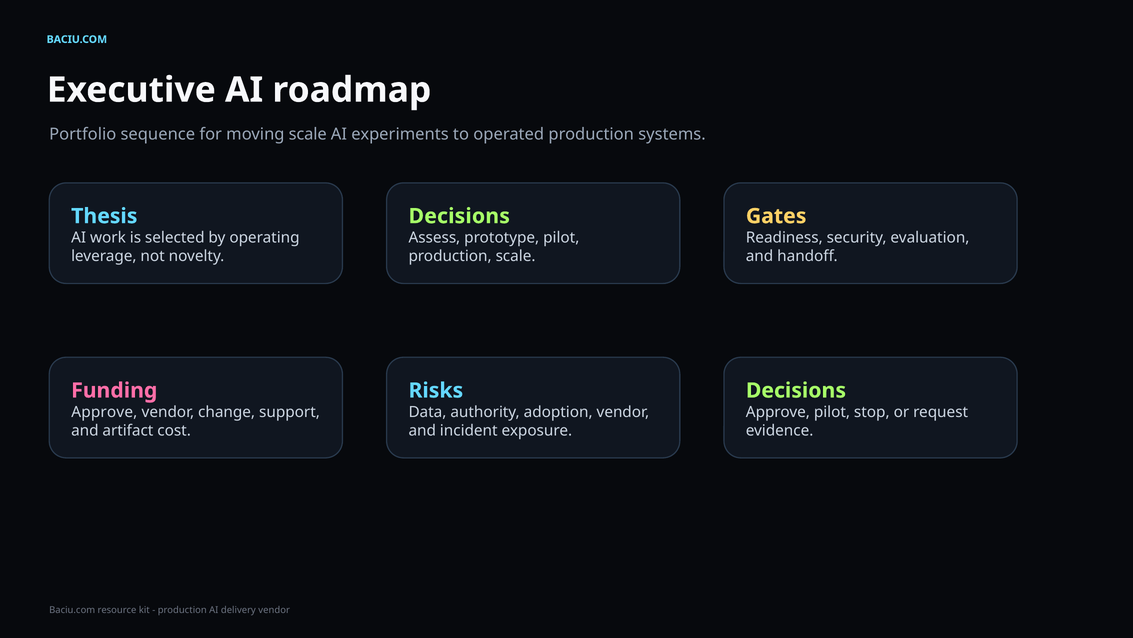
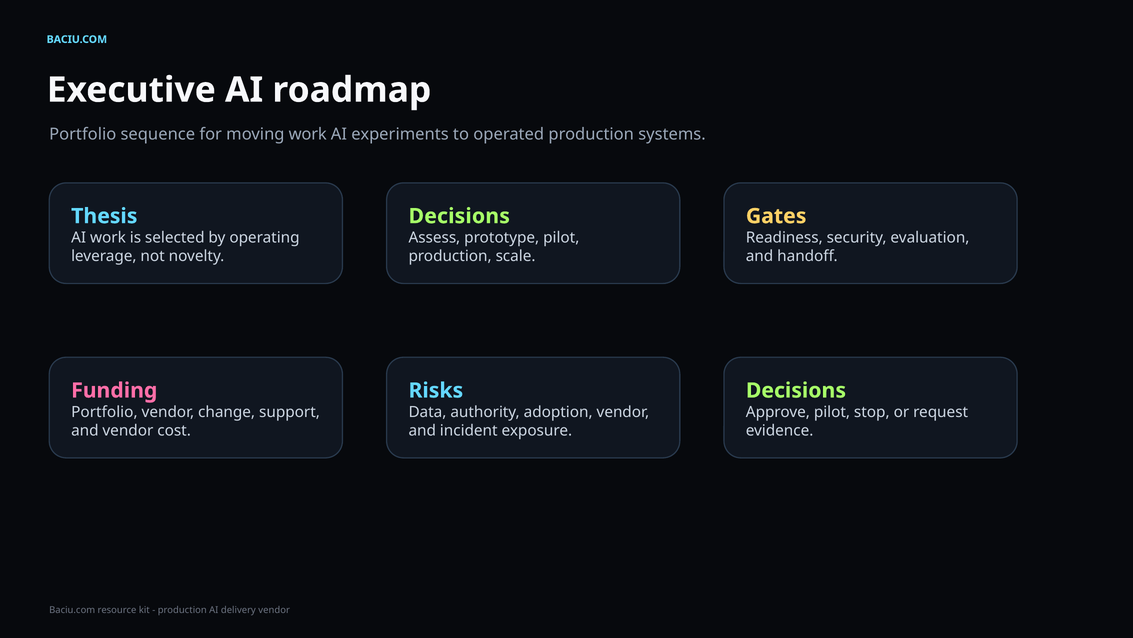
moving scale: scale -> work (308, 134)
Approve: Approve -> Portfolio (104, 412)
and artifact: artifact -> vendor (128, 430)
